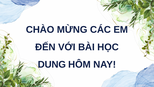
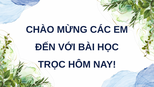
DUNG: DUNG -> TRỌC (52, 64)
